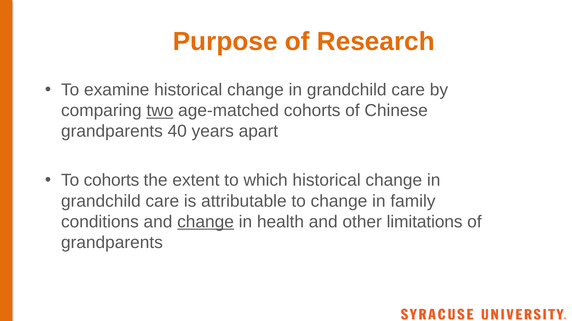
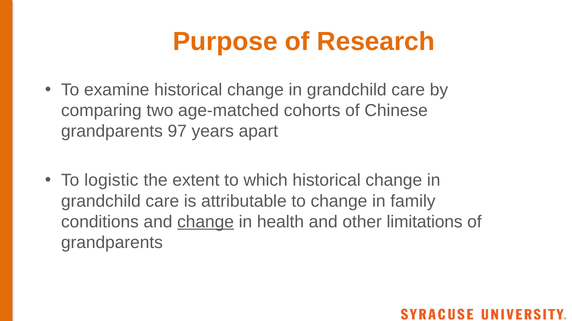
two underline: present -> none (160, 111)
40: 40 -> 97 (177, 132)
To cohorts: cohorts -> logistic (111, 181)
